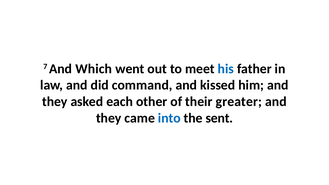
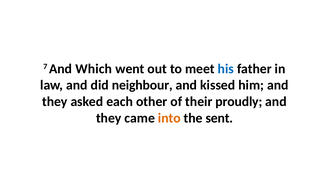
command: command -> neighbour (142, 85)
greater: greater -> proudly (239, 102)
into colour: blue -> orange (169, 118)
